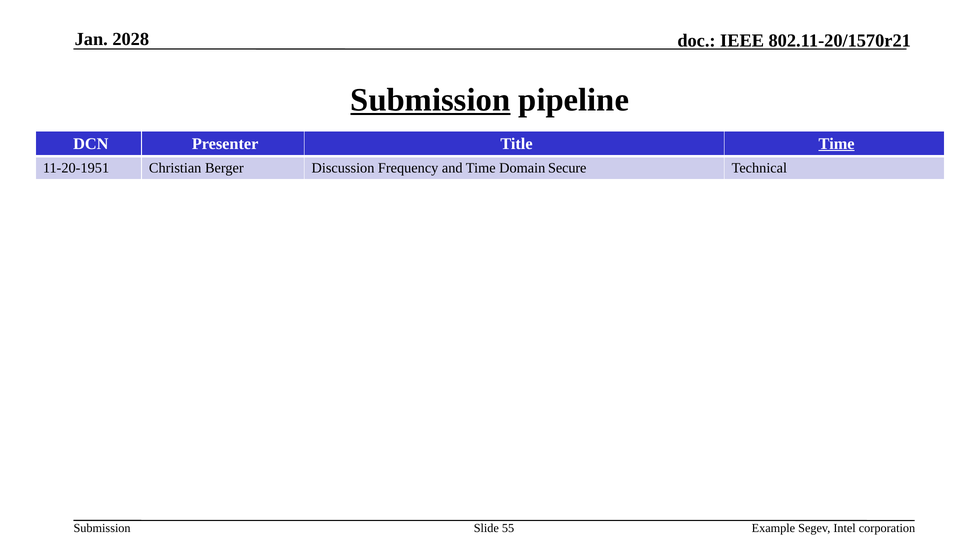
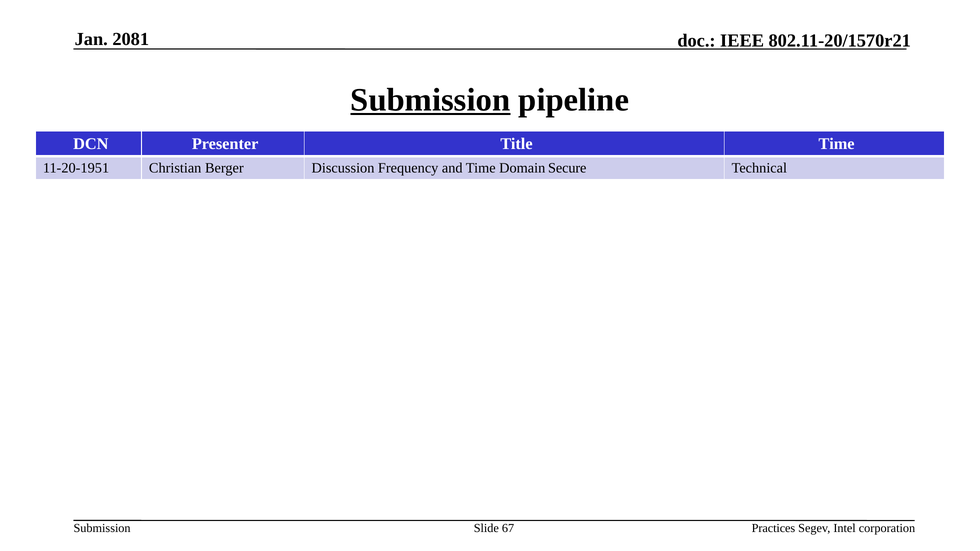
2028: 2028 -> 2081 (131, 39)
Time underline: present -> none (837, 144)
55: 55 -> 67 (508, 529)
Example: Example -> Practices (773, 529)
